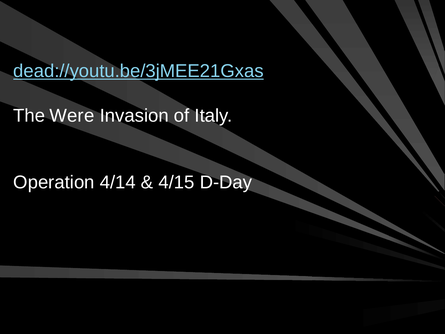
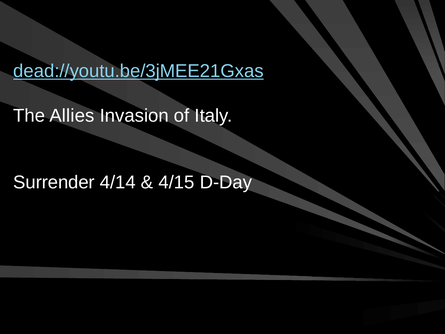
Were: Were -> Allies (72, 116)
Operation: Operation -> Surrender (54, 182)
